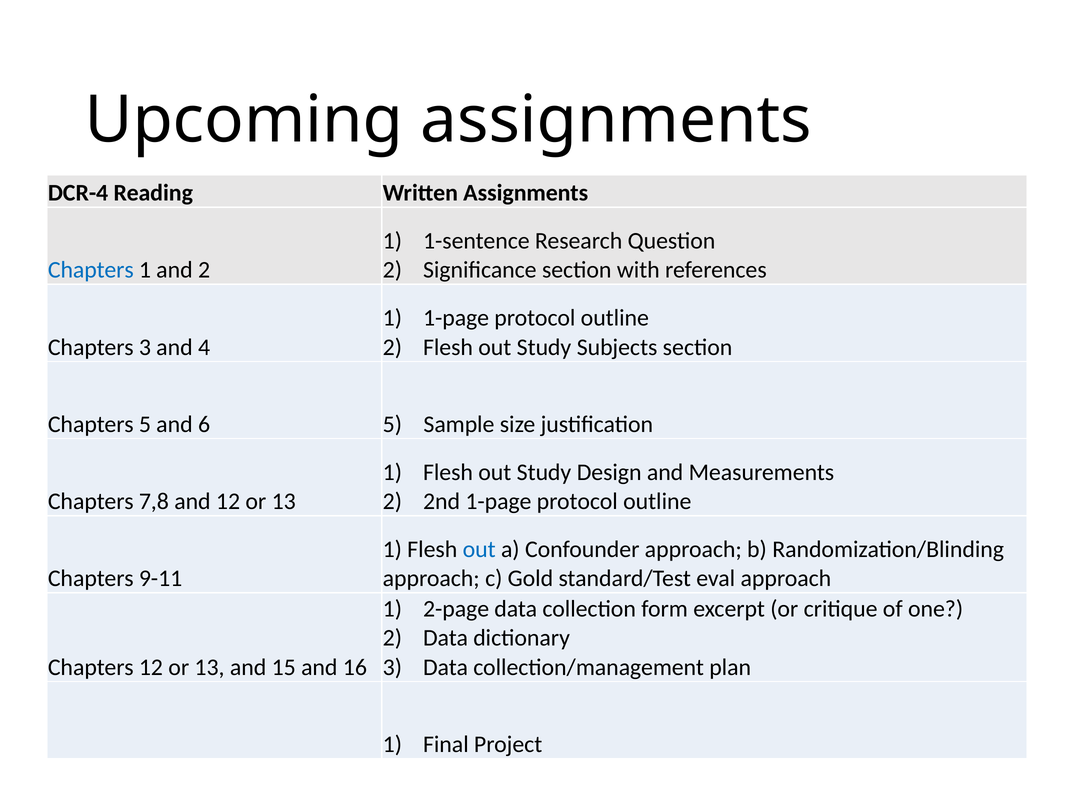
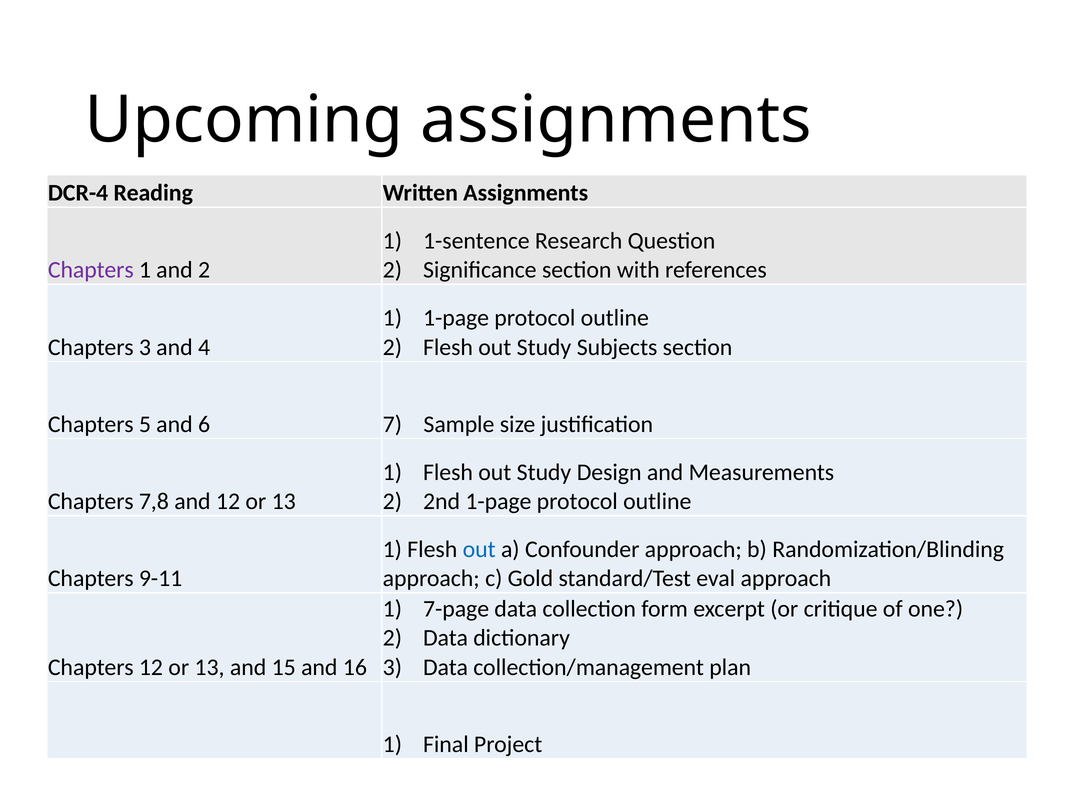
Chapters colour: blue -> purple (91, 270)
6 5: 5 -> 7 (392, 425)
2-page: 2-page -> 7-page (456, 609)
